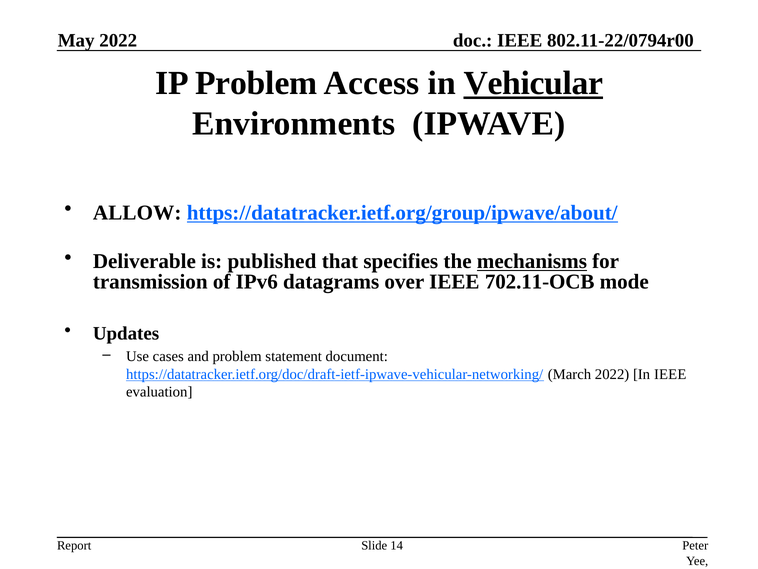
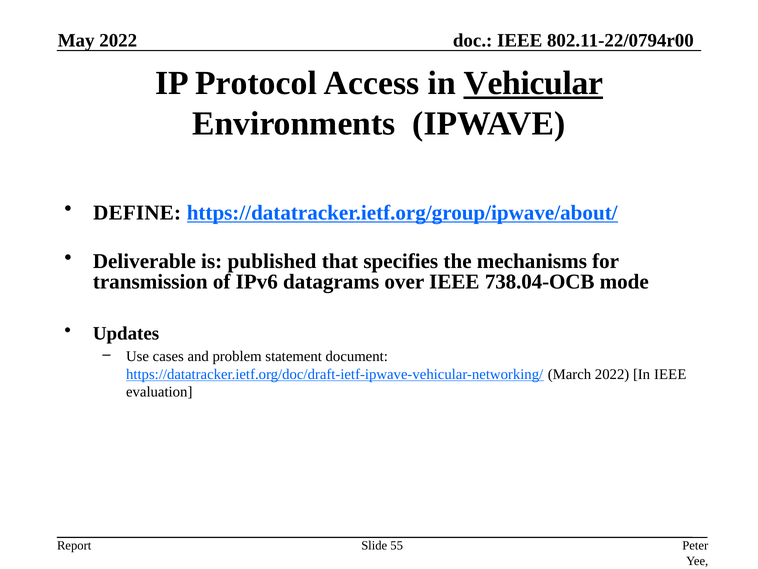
IP Problem: Problem -> Protocol (256, 83)
ALLOW: ALLOW -> DEFINE (137, 212)
mechanisms underline: present -> none (532, 261)
702.11-OCB: 702.11-OCB -> 738.04-OCB (540, 281)
14: 14 -> 55 (397, 545)
